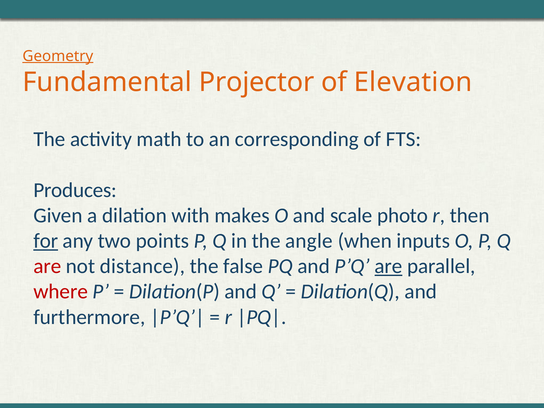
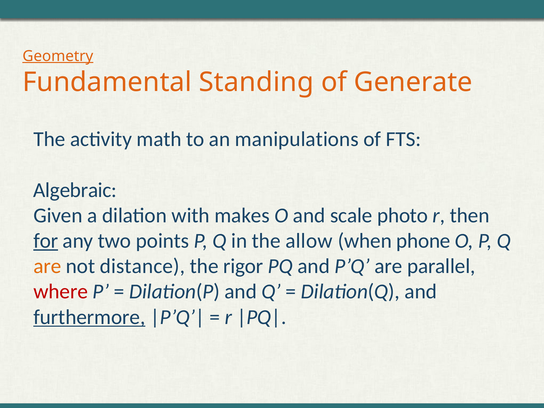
Projector: Projector -> Standing (256, 82)
Elevation: Elevation -> Generate (413, 82)
corresponding: corresponding -> manipulations (297, 139)
Produces: Produces -> Algebraic (75, 190)
angle: angle -> allow (309, 241)
inputs: inputs -> phone (423, 241)
are colour: red -> orange (47, 266)
false: false -> rigor (243, 266)
are underline: present -> none (388, 266)
furthermore underline: none -> present (89, 317)
